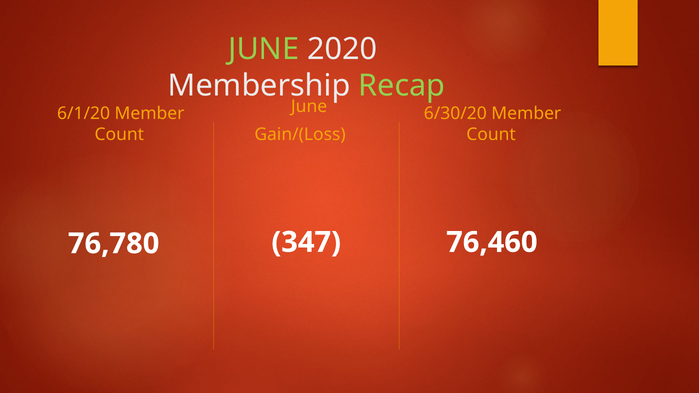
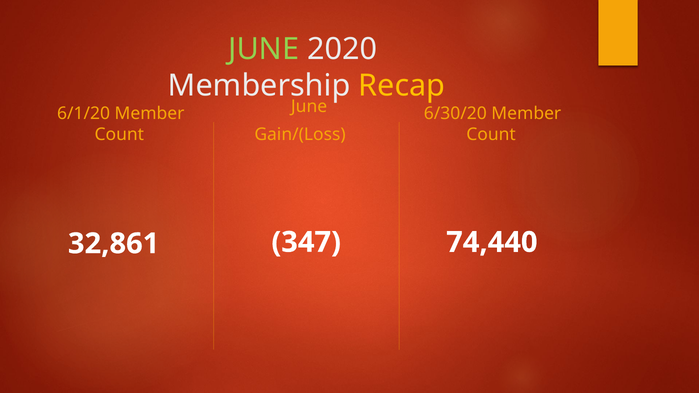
Recap colour: light green -> yellow (402, 86)
76,460: 76,460 -> 74,440 (492, 242)
76,780: 76,780 -> 32,861 (114, 244)
